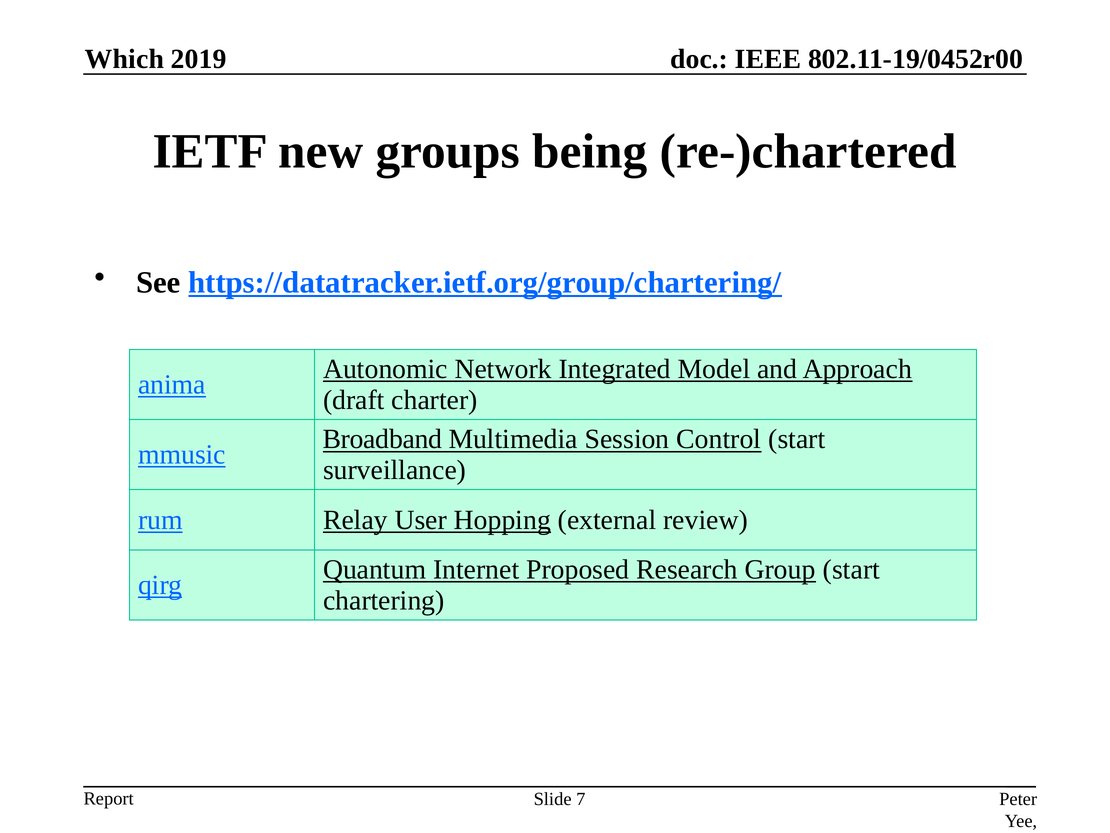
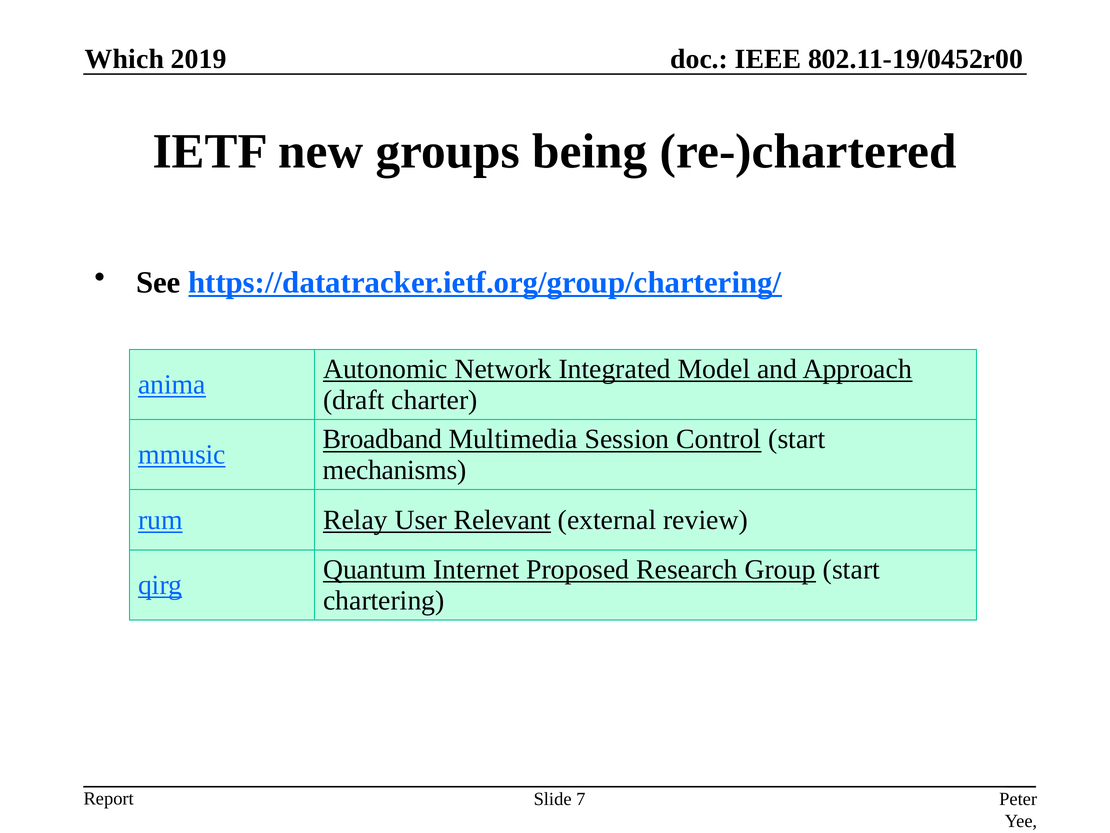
surveillance: surveillance -> mechanisms (395, 470)
Hopping: Hopping -> Relevant (502, 520)
